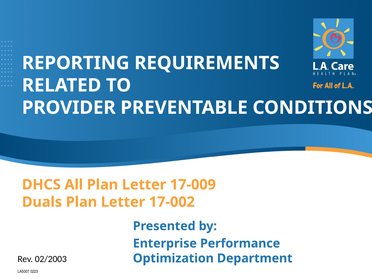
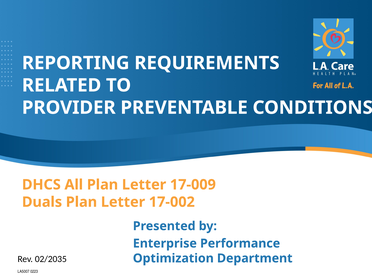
02/2003: 02/2003 -> 02/2035 (51, 259)
